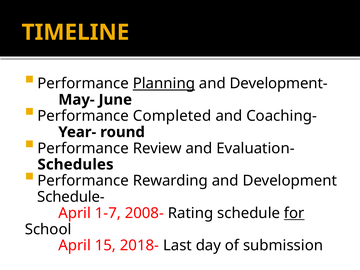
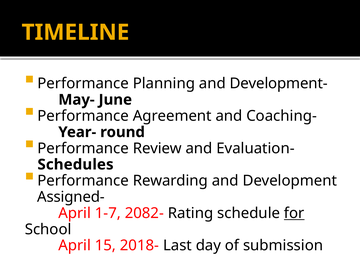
Planning underline: present -> none (164, 84)
Completed: Completed -> Agreement (172, 116)
Schedule-: Schedule- -> Assigned- (71, 197)
2008-: 2008- -> 2082- (144, 213)
